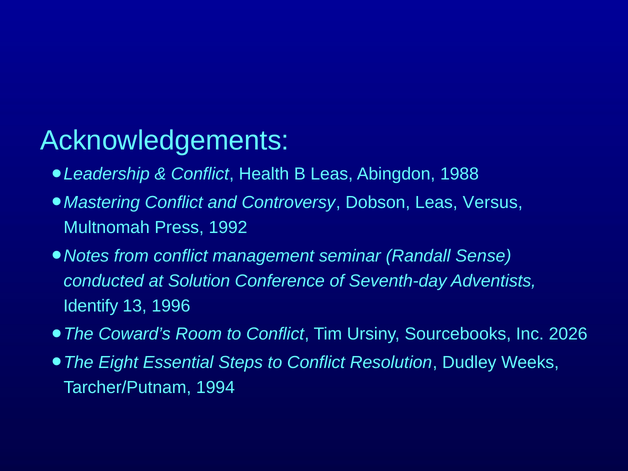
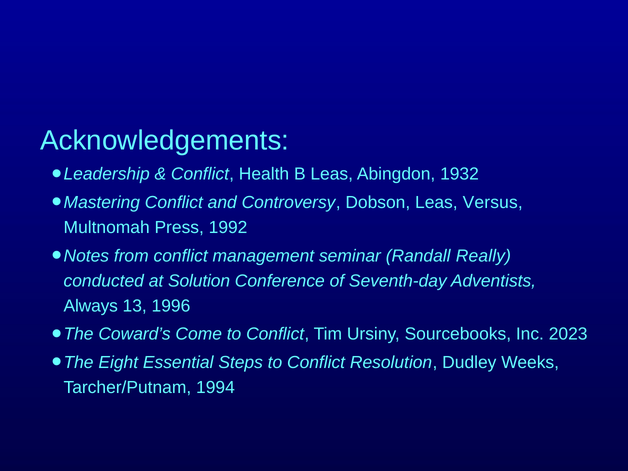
1988: 1988 -> 1932 (459, 174)
Sense: Sense -> Really (483, 256)
Identify: Identify -> Always (91, 306)
Room: Room -> Come (199, 334)
2026: 2026 -> 2023 (568, 334)
